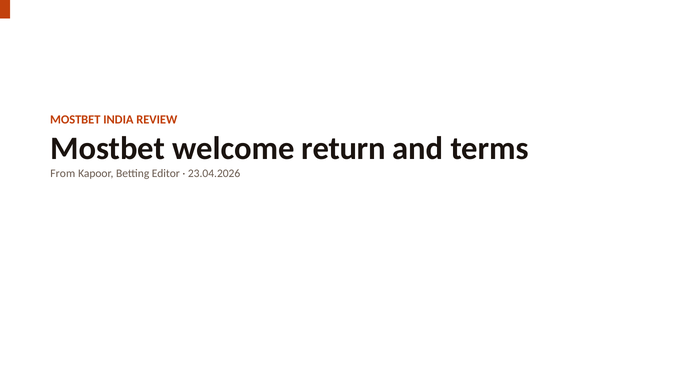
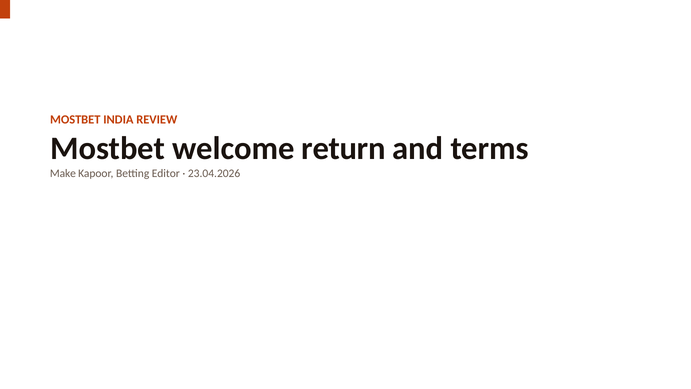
From: From -> Make (63, 173)
